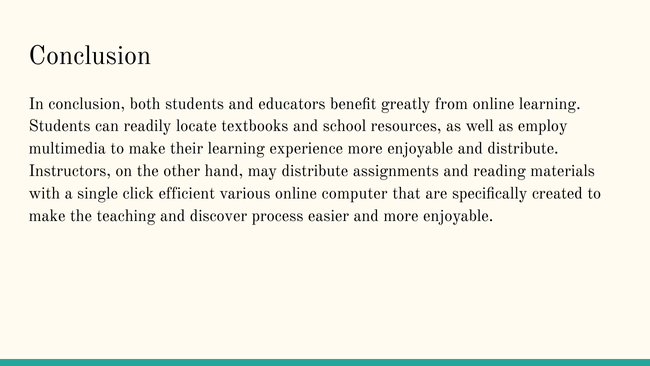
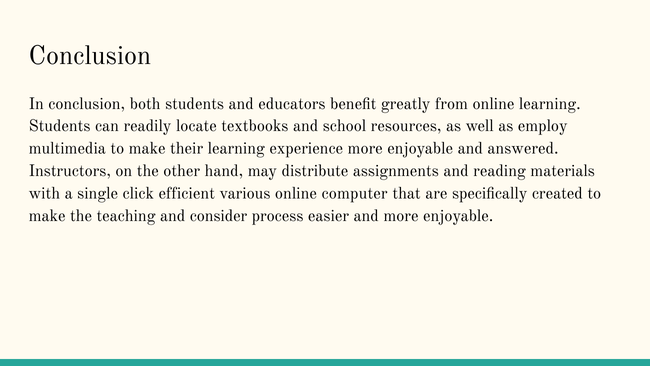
and distribute: distribute -> answered (523, 148)
discover: discover -> consider (219, 216)
